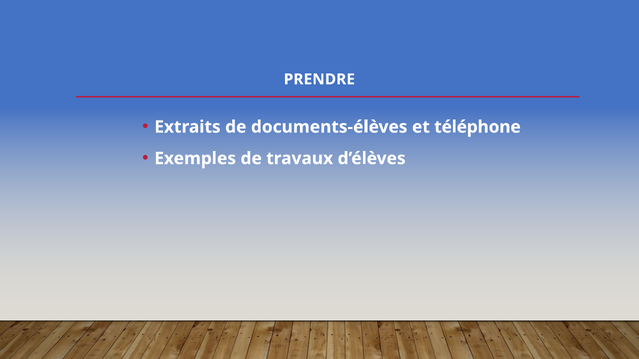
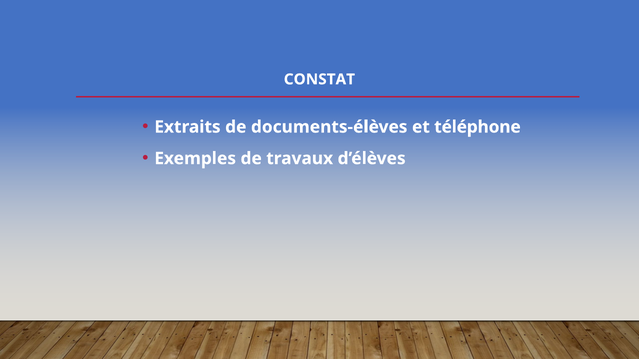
PRENDRE: PRENDRE -> CONSTAT (319, 79)
